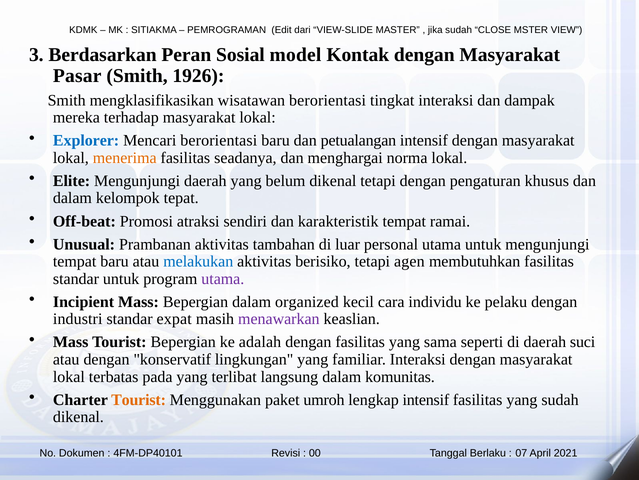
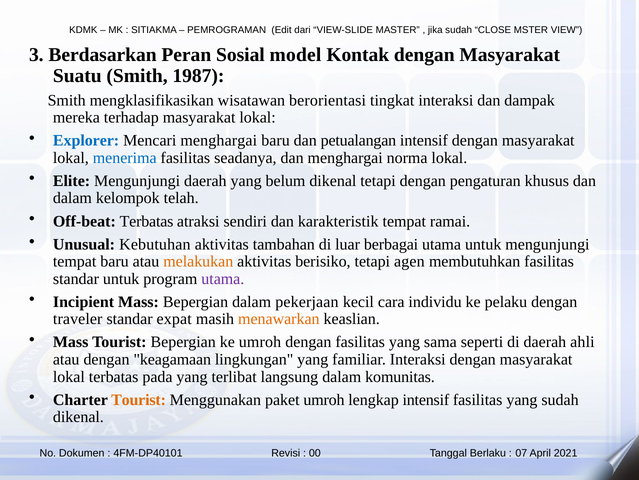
Pasar: Pasar -> Suatu (77, 76)
1926: 1926 -> 1987 (198, 76)
Mencari berorientasi: berorientasi -> menghargai (219, 140)
menerima colour: orange -> blue (125, 158)
tepat: tepat -> telah (181, 198)
Off-beat Promosi: Promosi -> Terbatas (147, 221)
Prambanan: Prambanan -> Kebutuhan (155, 244)
personal: personal -> berbagai (391, 244)
melakukan colour: blue -> orange (198, 261)
organized: organized -> pekerjaan (307, 301)
industri: industri -> traveler (78, 319)
menawarkan colour: purple -> orange (279, 319)
ke adalah: adalah -> umroh (260, 342)
suci: suci -> ahli (582, 342)
konservatif: konservatif -> keagamaan (172, 359)
